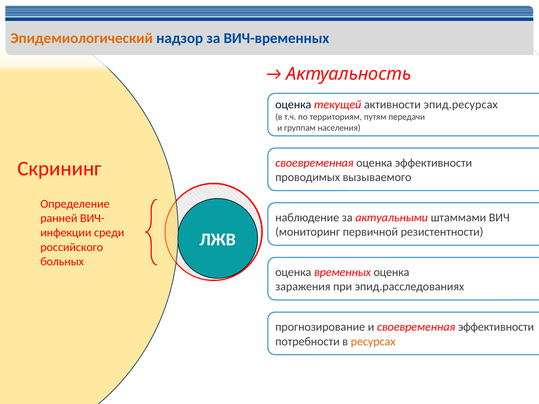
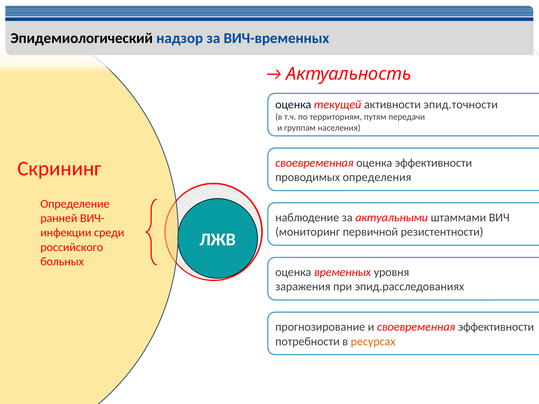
Эпидемиологический colour: orange -> black (82, 38)
эпид.ресурсах: эпид.ресурсах -> эпид.точности (461, 105)
вызываемого: вызываемого -> определения (377, 177)
оценка: оценка -> уровня (391, 273)
